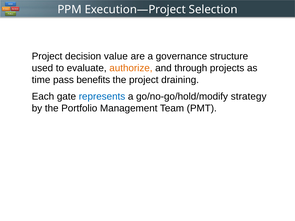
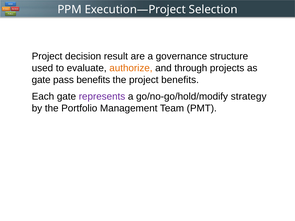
value: value -> result (116, 56)
time: time -> gate (41, 80)
project draining: draining -> benefits (180, 80)
represents colour: blue -> purple (102, 97)
